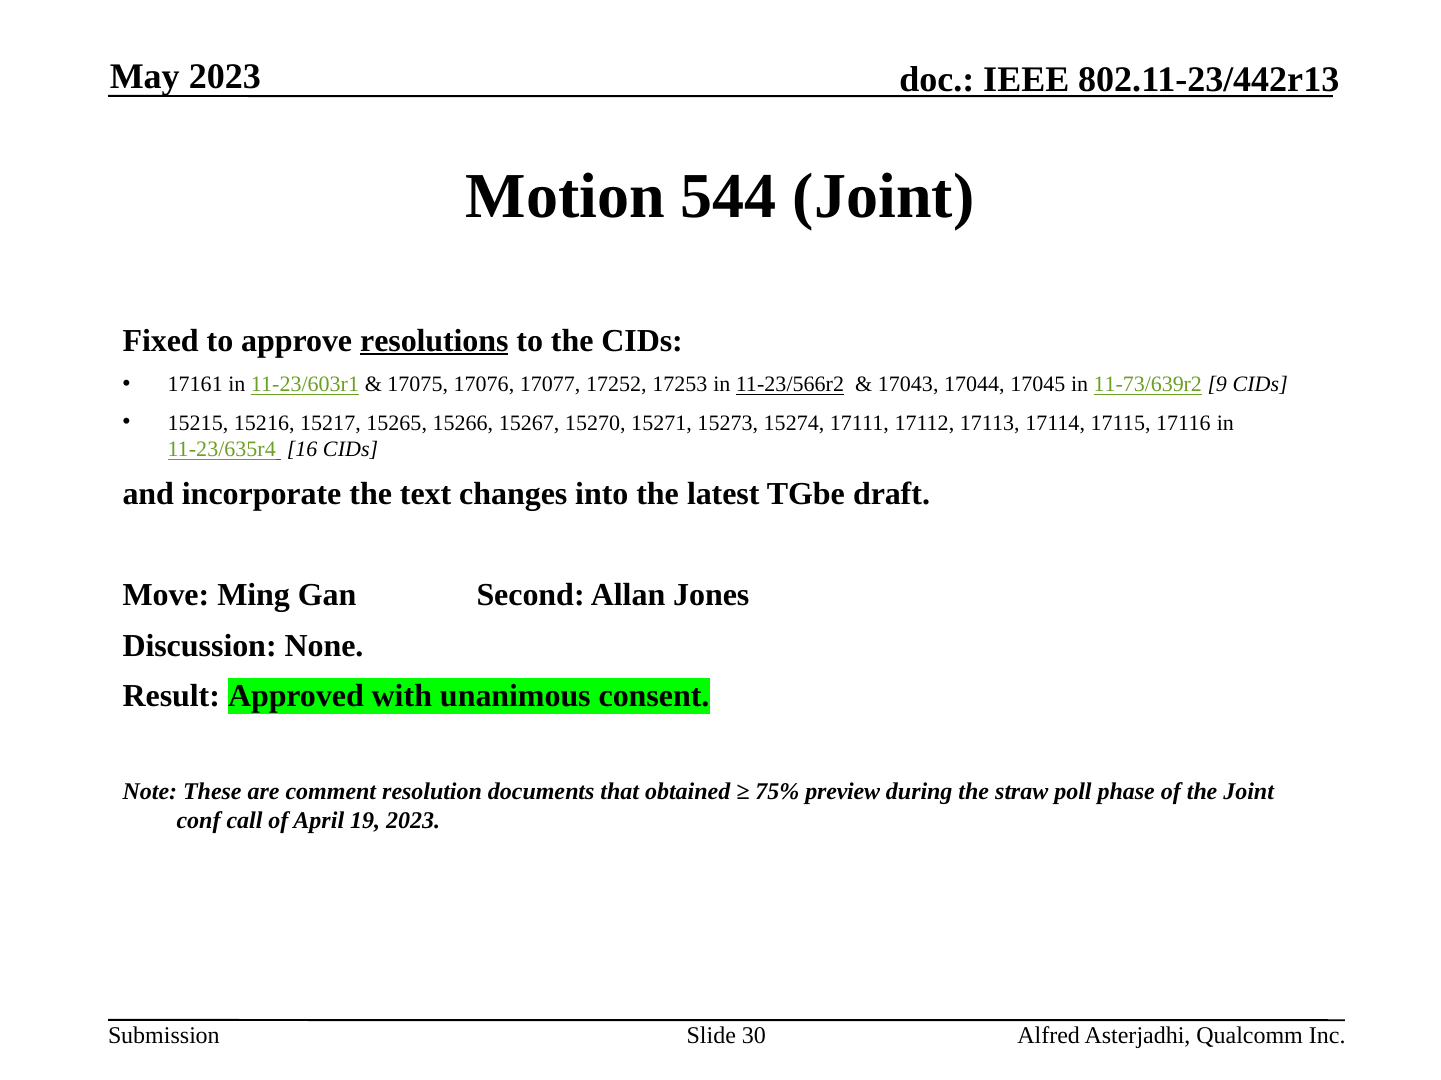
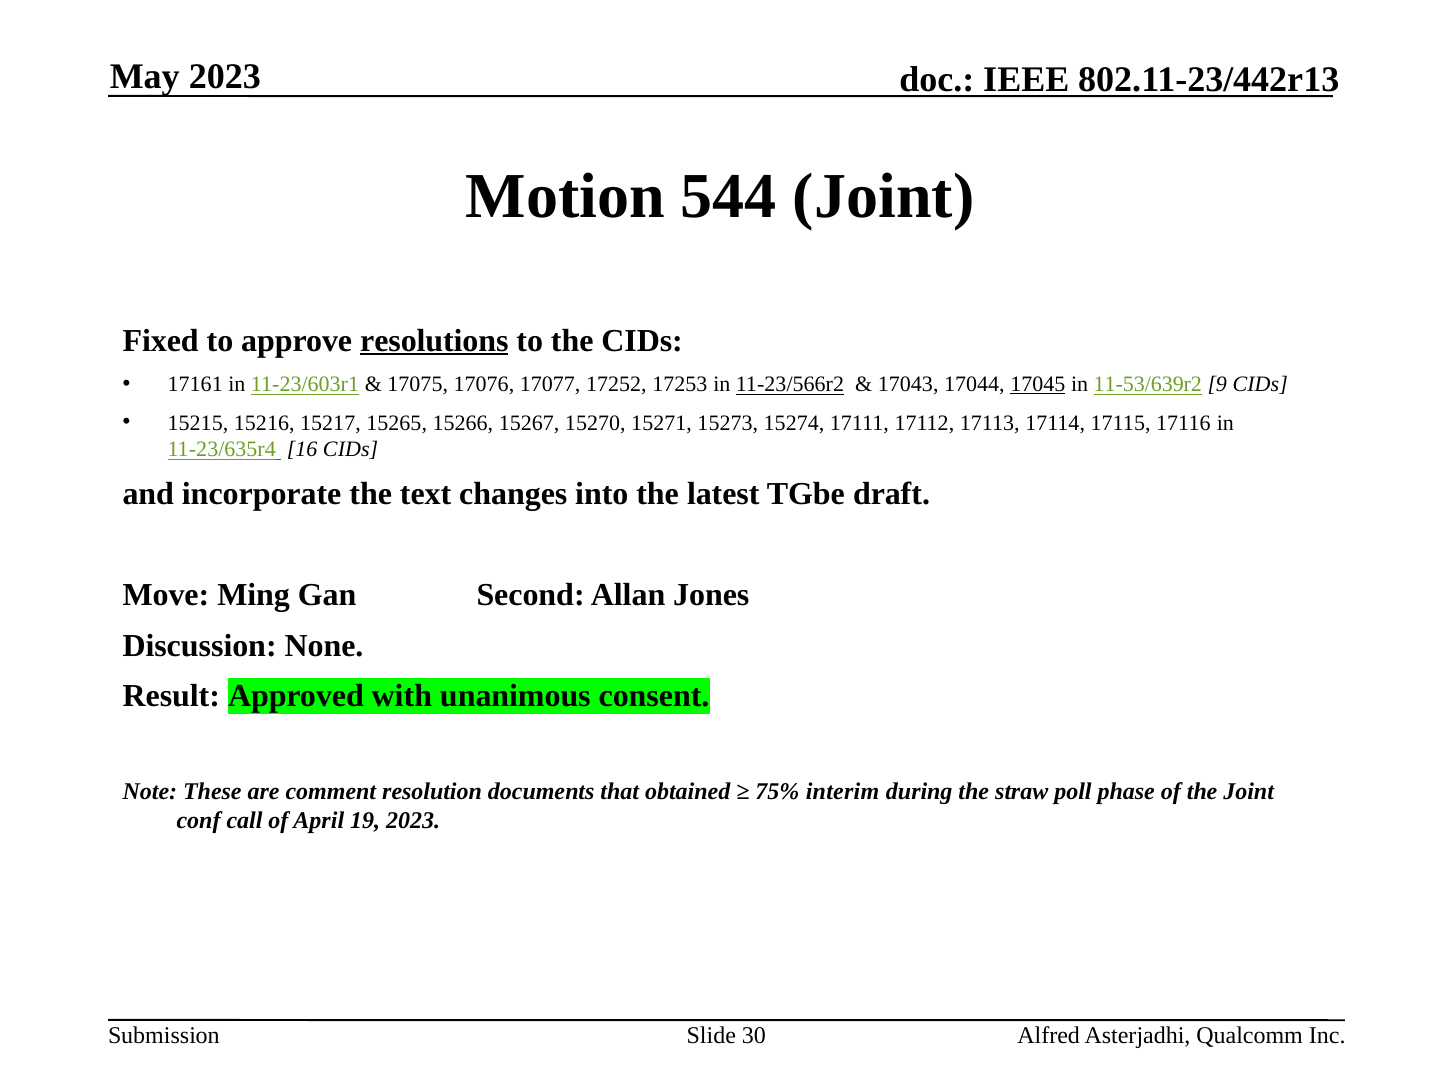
17045 underline: none -> present (1038, 385)
11-73/639r2: 11-73/639r2 -> 11-53/639r2 (1148, 385)
preview: preview -> interim (842, 792)
